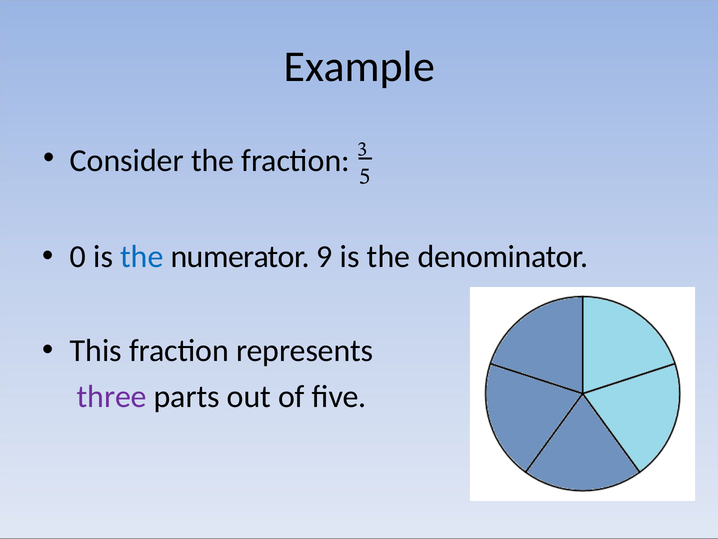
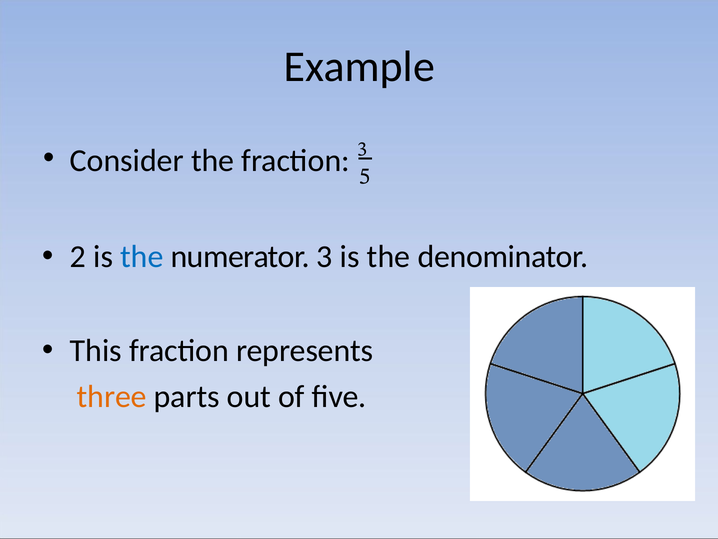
0: 0 -> 2 (78, 257)
numerator 9: 9 -> 3 (325, 257)
three colour: purple -> orange (112, 397)
